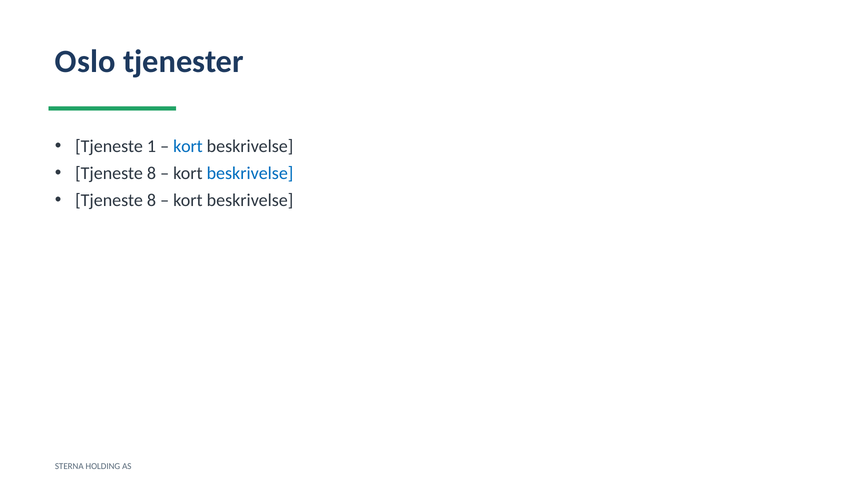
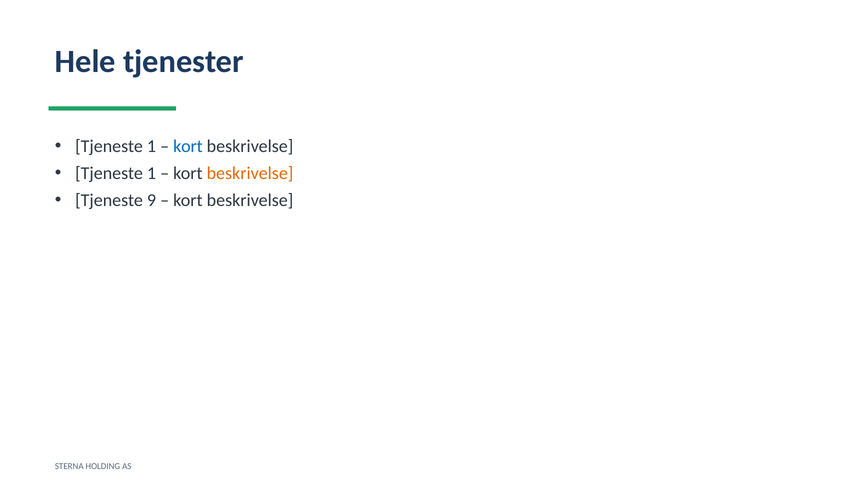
Oslo: Oslo -> Hele (85, 62)
8: 8 -> 1 (151, 173)
beskrivelse colour: blue -> orange (250, 173)
8: 8 -> 9 (151, 200)
